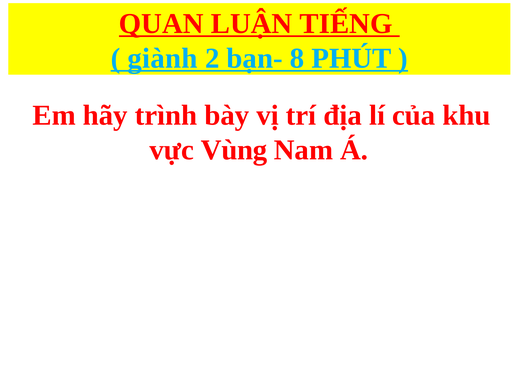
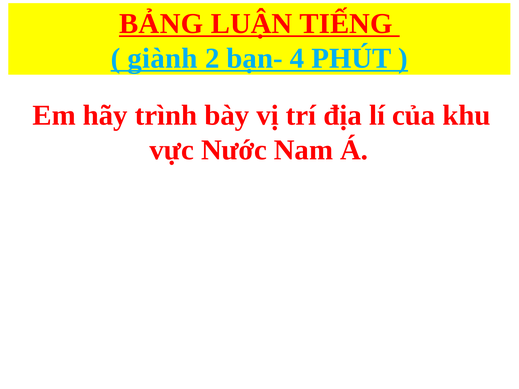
QUAN: QUAN -> BẢNG (161, 24)
8: 8 -> 4 (297, 58)
Vùng: Vùng -> Nước (234, 150)
